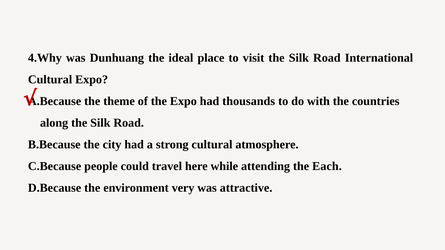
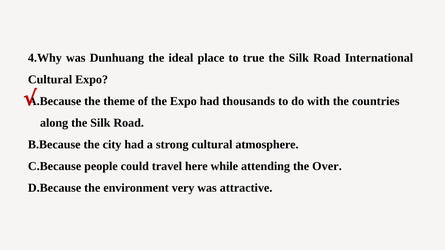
visit: visit -> true (254, 58)
Each: Each -> Over (327, 166)
